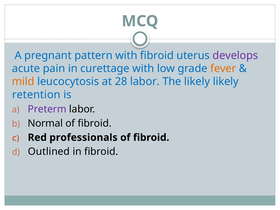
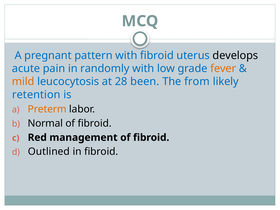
develops colour: purple -> black (235, 55)
curettage: curettage -> randomly (105, 69)
28 labor: labor -> been (145, 82)
The likely: likely -> from (197, 82)
Preterm colour: purple -> orange (47, 109)
professionals: professionals -> management (83, 138)
